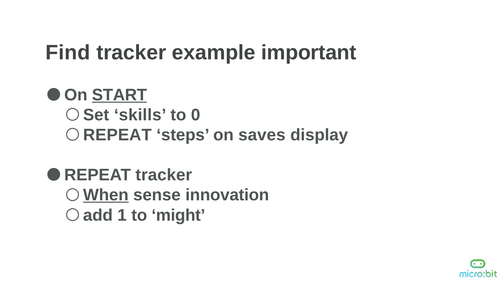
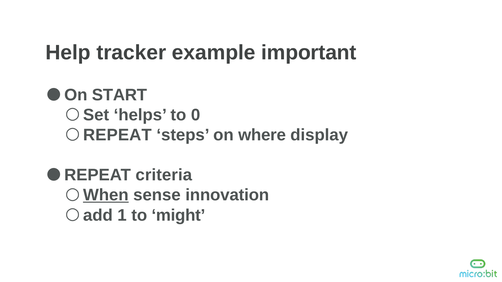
Find: Find -> Help (68, 53)
START underline: present -> none (119, 95)
skills: skills -> helps (140, 115)
saves: saves -> where (262, 135)
REPEAT tracker: tracker -> criteria (164, 175)
